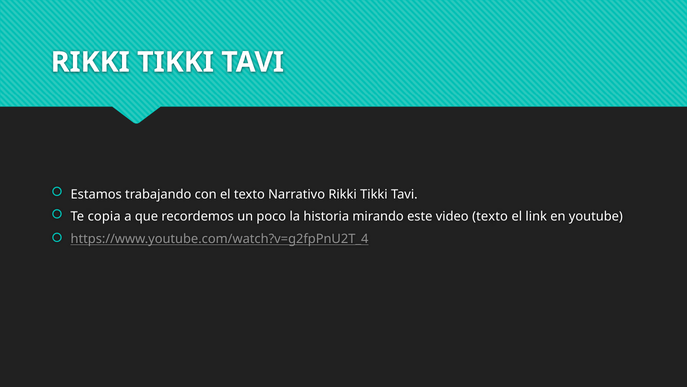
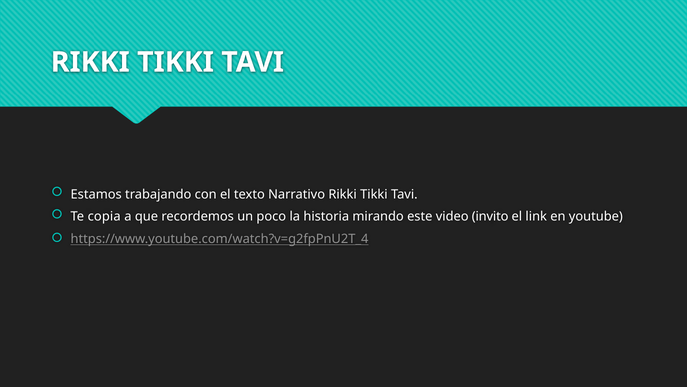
video texto: texto -> invito (490, 216)
